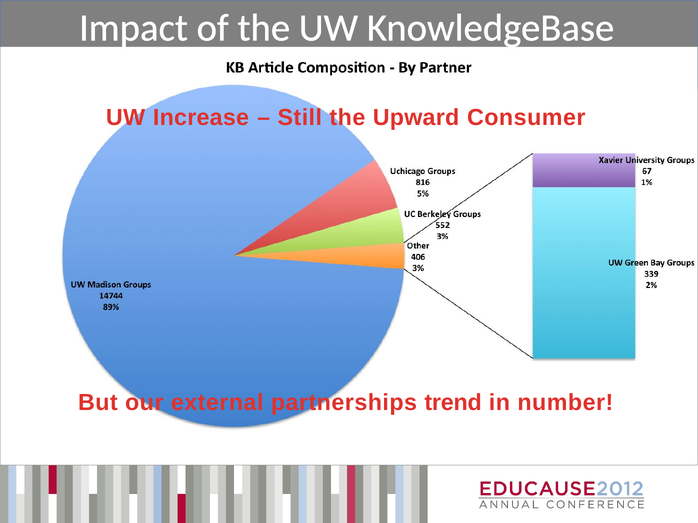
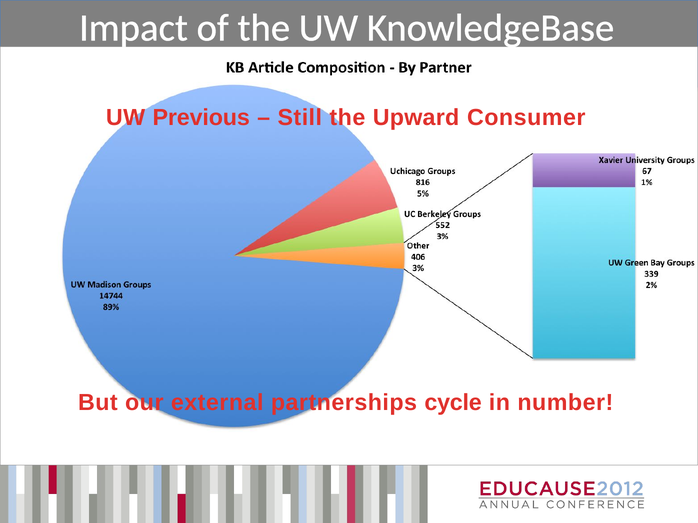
Increase: Increase -> Previous (201, 118)
trend: trend -> cycle (453, 403)
